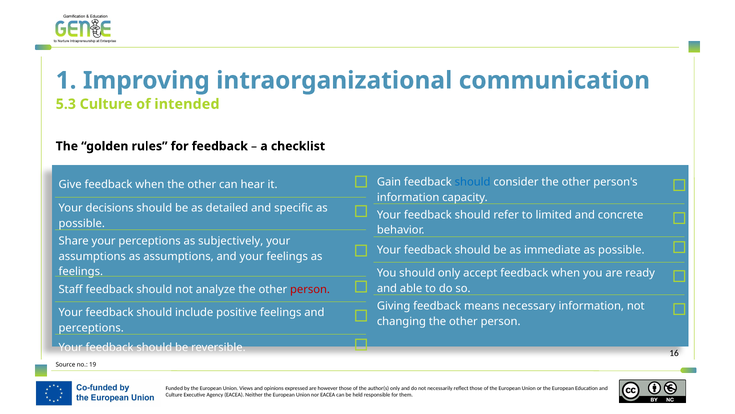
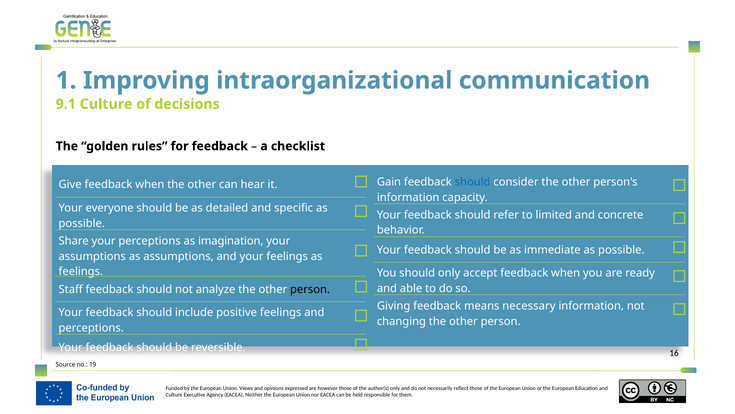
5.3: 5.3 -> 9.1 (66, 104)
intended: intended -> decisions (187, 104)
decisions: decisions -> everyone (110, 208)
subjectively: subjectively -> imagination (231, 241)
person colour: red -> black (310, 289)
